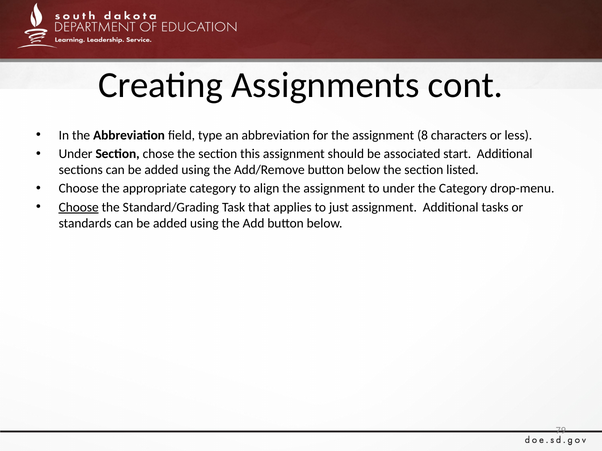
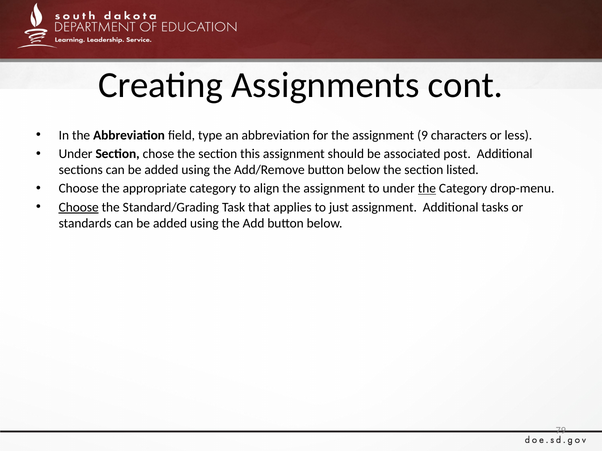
8: 8 -> 9 (423, 135)
start: start -> post (457, 154)
the underline: none -> present (427, 189)
